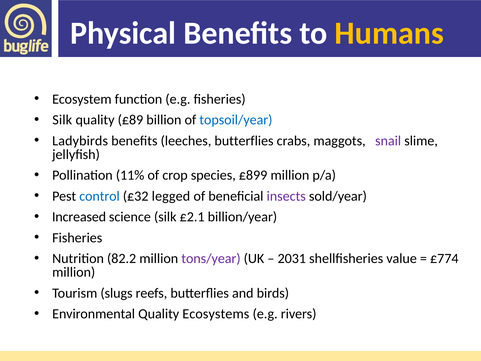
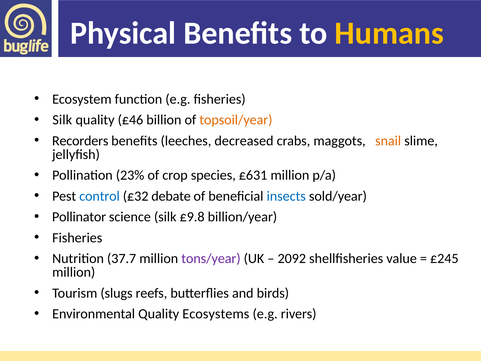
£89: £89 -> £46 (130, 120)
topsoil/year colour: blue -> orange (236, 120)
Ladybirds: Ladybirds -> Recorders (80, 141)
leeches butterflies: butterflies -> decreased (244, 141)
snail colour: purple -> orange (388, 141)
11%: 11% -> 23% (130, 175)
£899: £899 -> £631 (253, 175)
legged: legged -> debate (171, 196)
insects colour: purple -> blue (286, 196)
Increased: Increased -> Pollinator (79, 217)
£2.1: £2.1 -> £9.8 (192, 217)
82.2: 82.2 -> 37.7 (122, 259)
2031: 2031 -> 2092 (292, 259)
£774: £774 -> £245 (444, 259)
